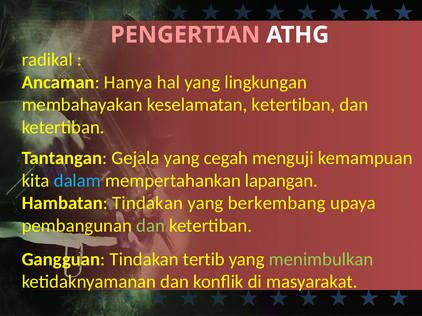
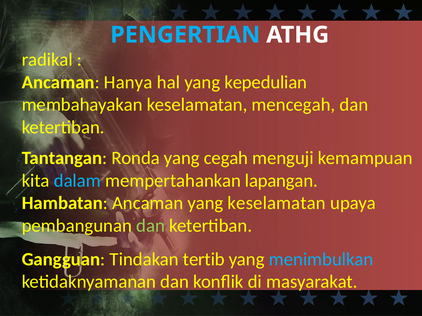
PENGERTIAN colour: pink -> light blue (185, 35)
lingkungan: lingkungan -> kepedulian (266, 82)
keselamatan ketertiban: ketertiban -> mencegah (293, 105)
Gejala: Gejala -> Ronda (136, 158)
Hambatan Tindakan: Tindakan -> Ancaman (148, 203)
yang berkembang: berkembang -> keselamatan (277, 203)
menimbulkan colour: light green -> light blue (321, 260)
